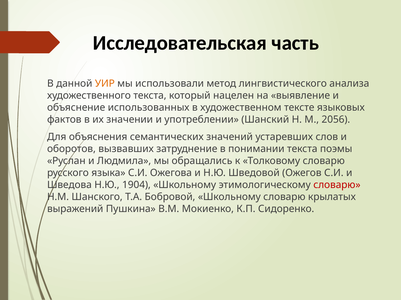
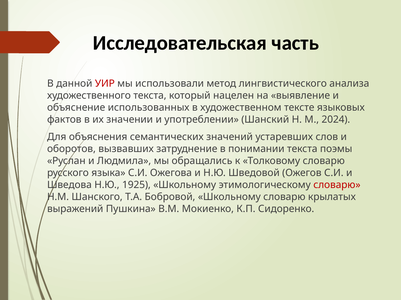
УИР colour: orange -> red (105, 84)
2056: 2056 -> 2024 (336, 120)
1904: 1904 -> 1925 (136, 185)
